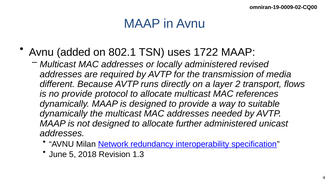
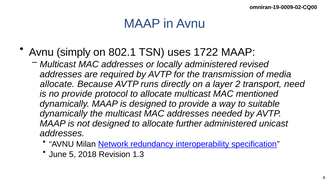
added: added -> simply (74, 52)
different: different -> allocate (57, 84)
flows: flows -> need (294, 84)
references: references -> mentioned (257, 94)
